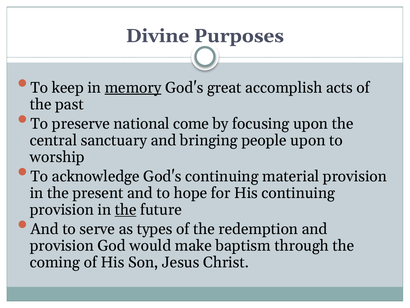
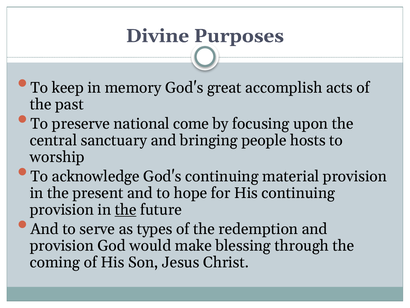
memory underline: present -> none (133, 87)
people upon: upon -> hosts (308, 140)
baptism: baptism -> blessing (243, 245)
